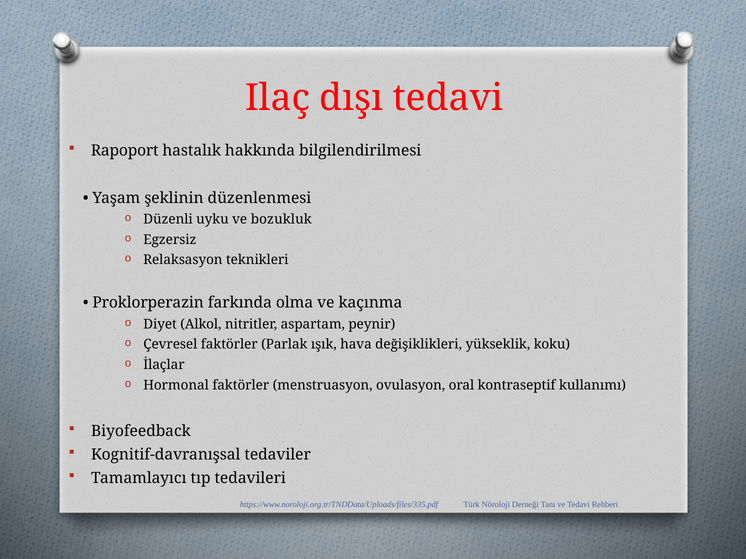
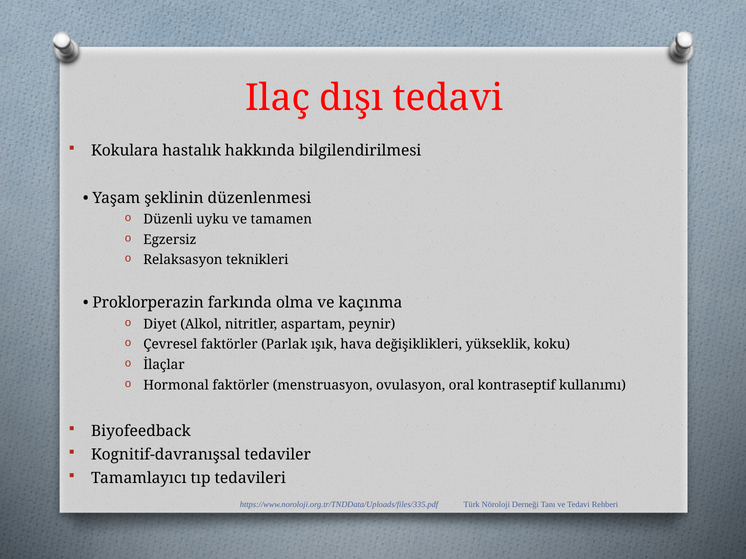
Rapoport: Rapoport -> Kokulara (125, 151)
bozukluk: bozukluk -> tamamen (281, 220)
